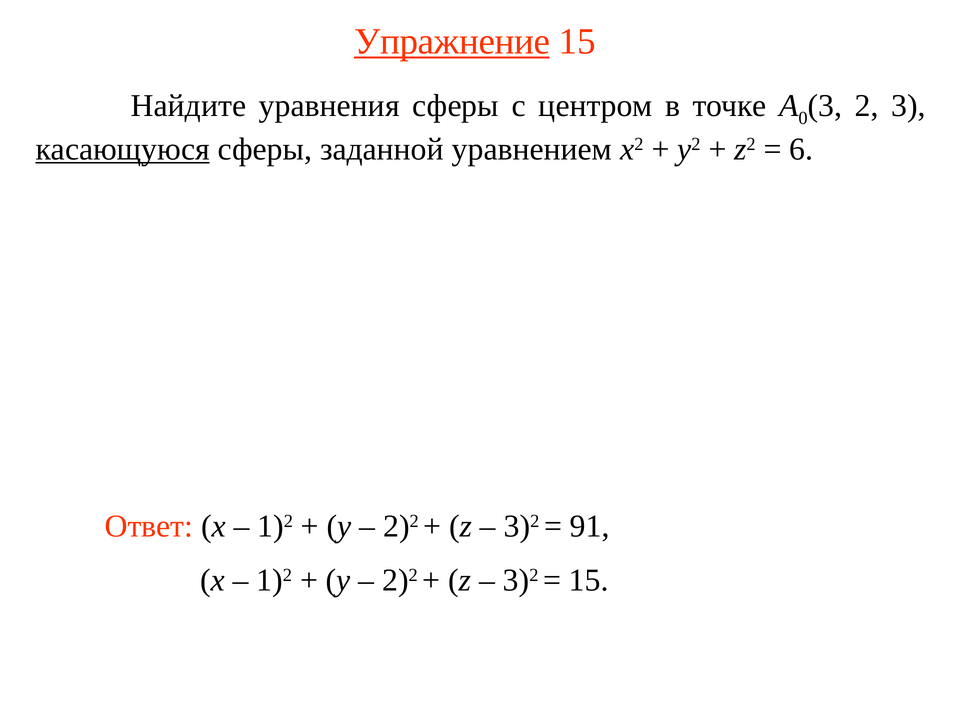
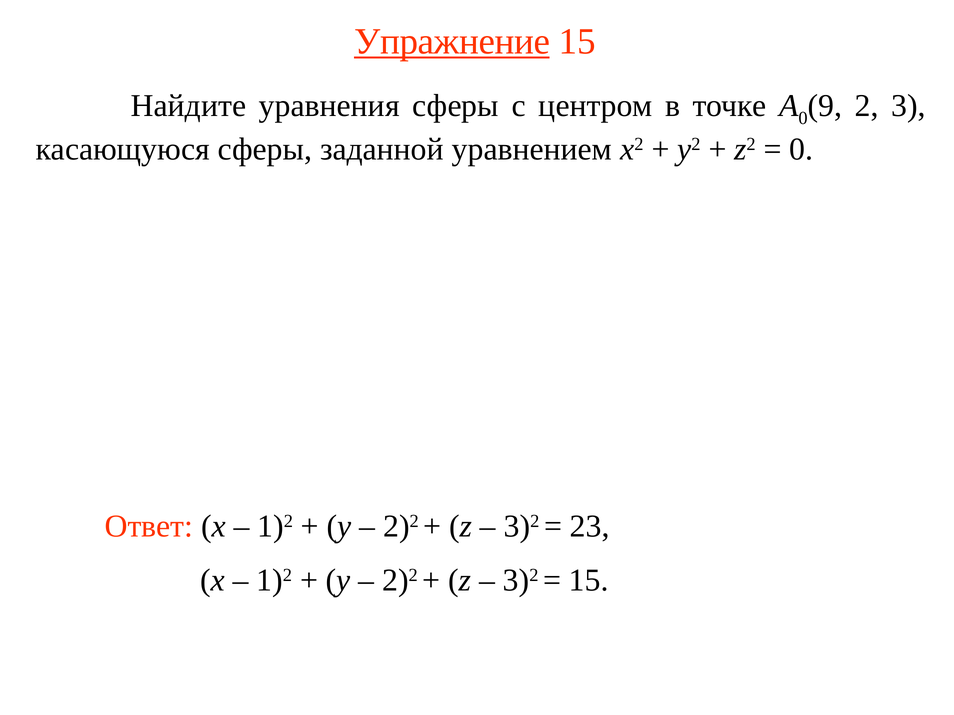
3: 3 -> 9 (825, 106)
касающуюся underline: present -> none (123, 149)
6: 6 -> 0 (801, 149)
91: 91 -> 23 (590, 526)
